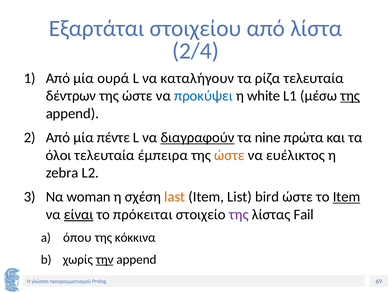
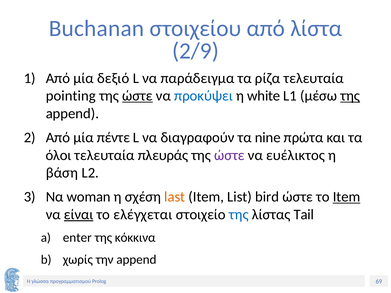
Εξαρτάται: Εξαρτάται -> Buchanan (97, 28)
2/4: 2/4 -> 2/9 (195, 51)
ουρά: ουρά -> δεξιό (113, 78)
καταλήγουν: καταλήγουν -> παράδειγμα (197, 78)
δέντρων: δέντρων -> pointing (71, 96)
ώστε underline: none -> present (137, 96)
διαγραφούν underline: present -> none (197, 138)
έμπειρα: έμπειρα -> πλευράς (163, 155)
ώστε colour: orange -> purple (229, 155)
zebra: zebra -> βάση (62, 173)
πρόκειται: πρόκειται -> ελέγχεται (143, 215)
της colour: purple -> blue (239, 215)
Fail: Fail -> Tail (304, 215)
όπου: όπου -> enter (77, 238)
την underline: present -> none (105, 260)
